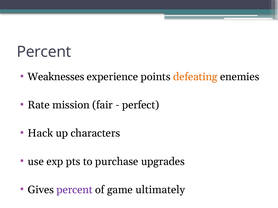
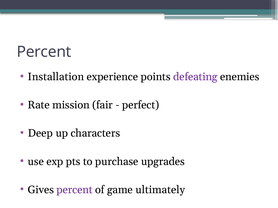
Weaknesses: Weaknesses -> Installation (56, 77)
defeating colour: orange -> purple (195, 77)
Hack: Hack -> Deep (40, 134)
